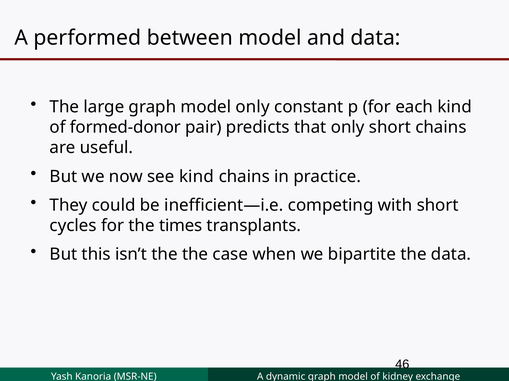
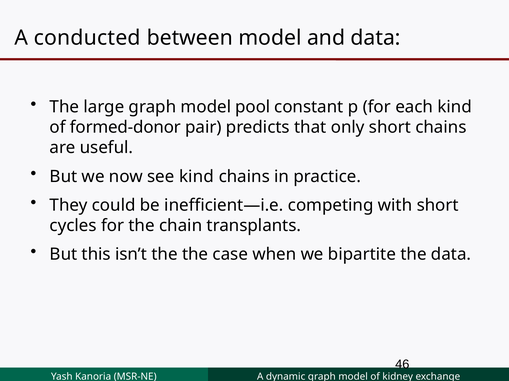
performed: performed -> conducted (87, 38)
model only: only -> pool (253, 107)
times: times -> chain (181, 226)
